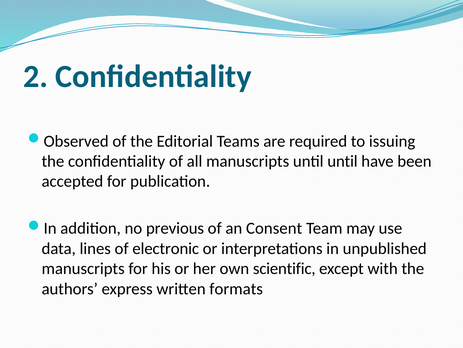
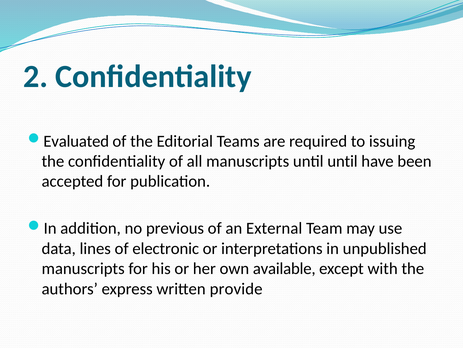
Observed: Observed -> Evaluated (76, 141)
Consent: Consent -> External (274, 228)
scientific: scientific -> available (284, 268)
formats: formats -> provide (236, 288)
